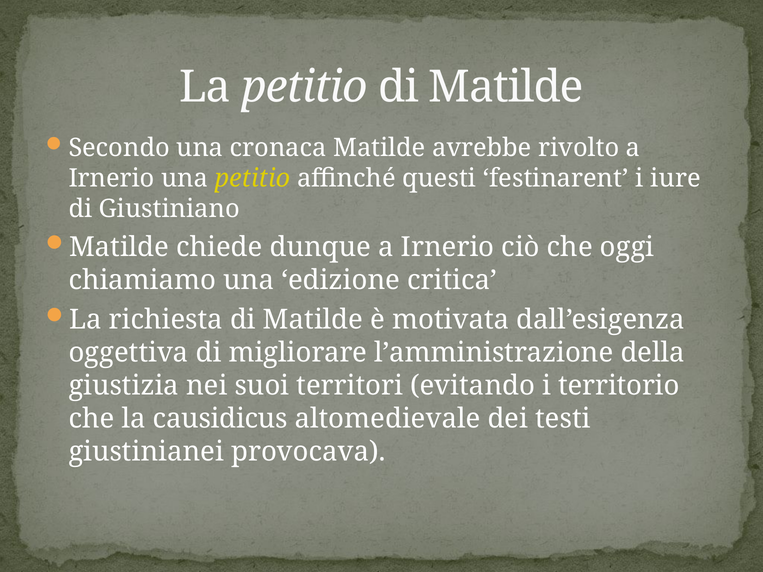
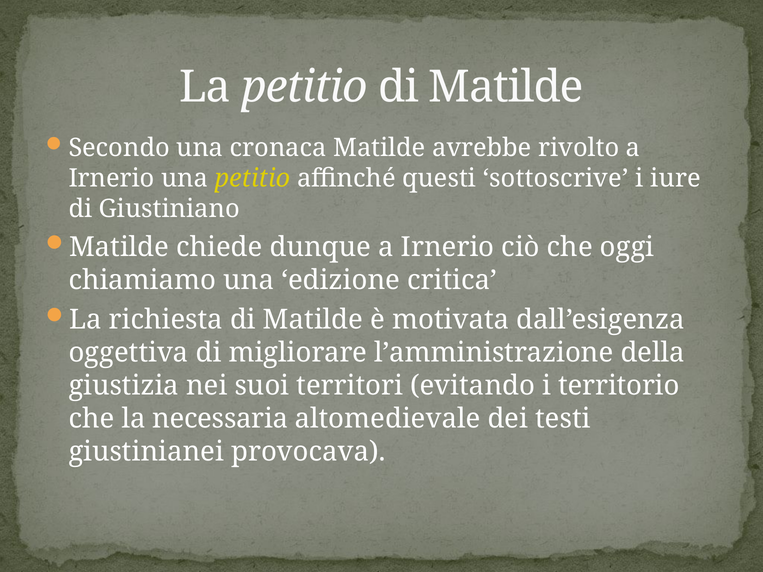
festinarent: festinarent -> sottoscrive (556, 178)
causidicus: causidicus -> necessaria (220, 419)
